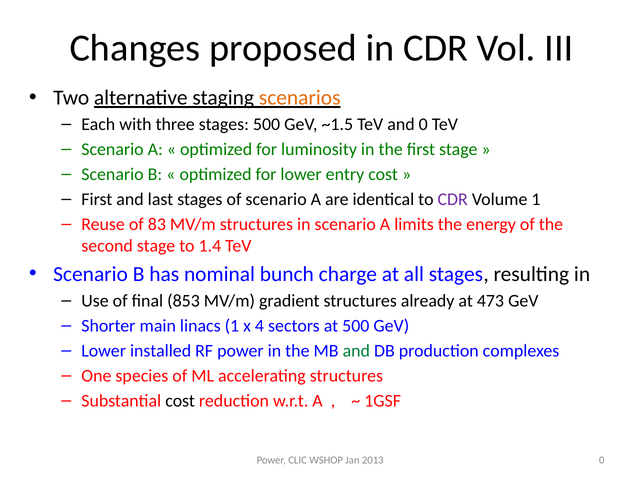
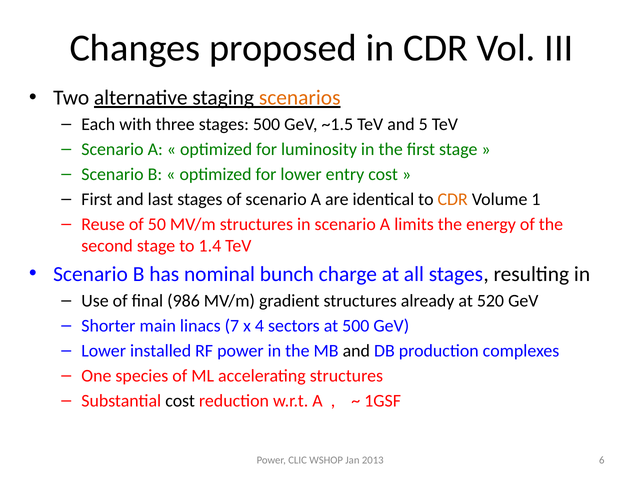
and 0: 0 -> 5 (423, 125)
CDR colour: purple -> orange (453, 200)
83: 83 -> 50 (157, 225)
853: 853 -> 986 (184, 301)
473: 473 -> 520 (490, 301)
linacs 1: 1 -> 7 (232, 326)
and colour: green -> black (356, 351)
2013 0: 0 -> 6 (602, 460)
